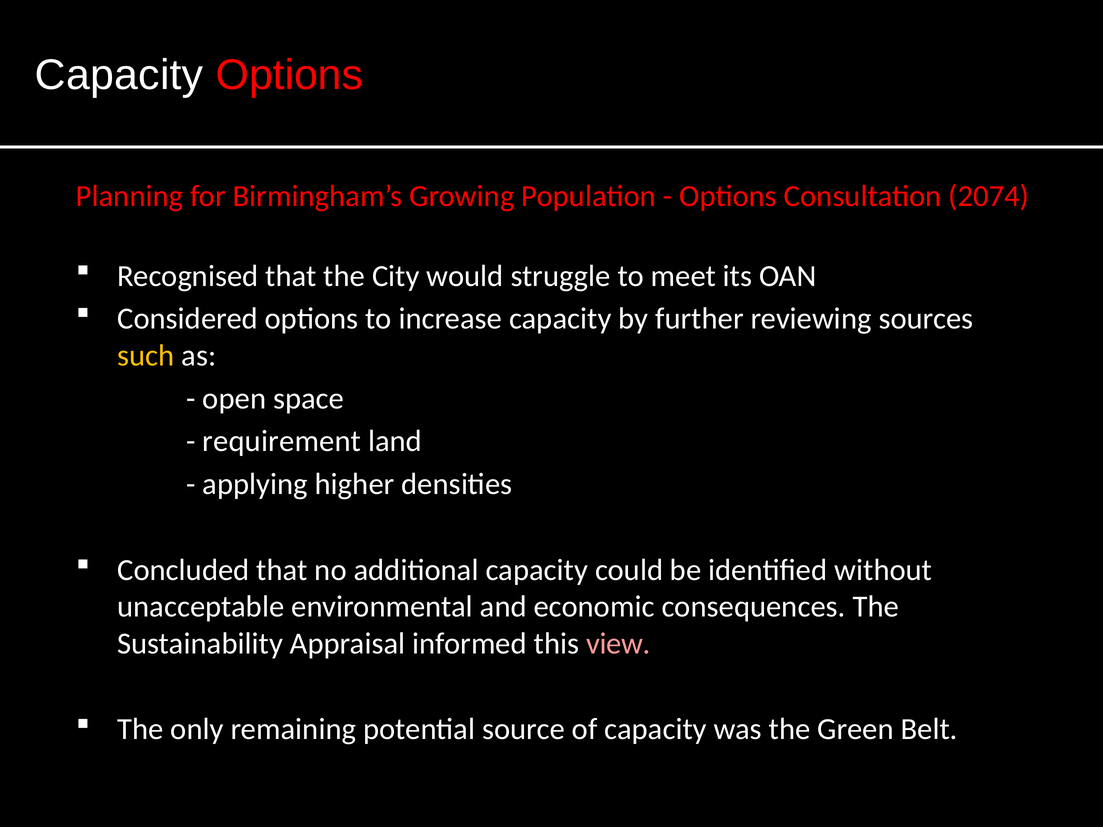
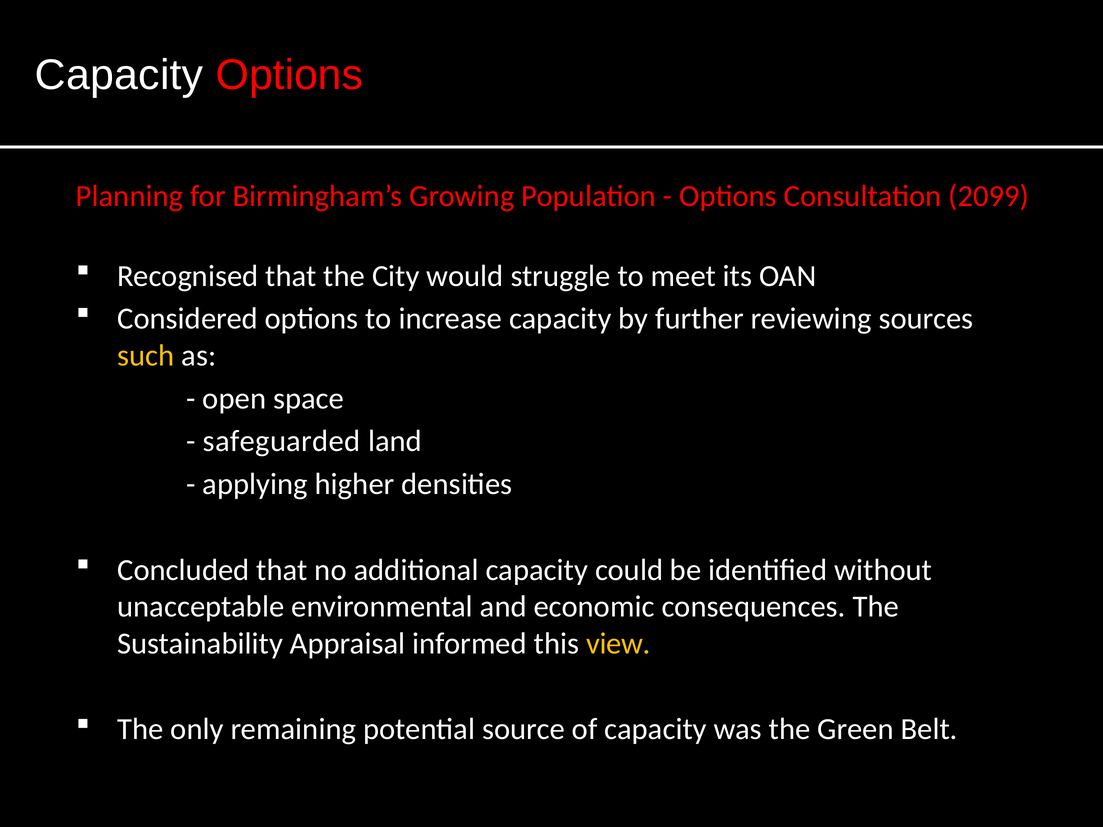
2074: 2074 -> 2099 (989, 196)
requirement: requirement -> safeguarded (282, 442)
view colour: pink -> yellow (618, 644)
